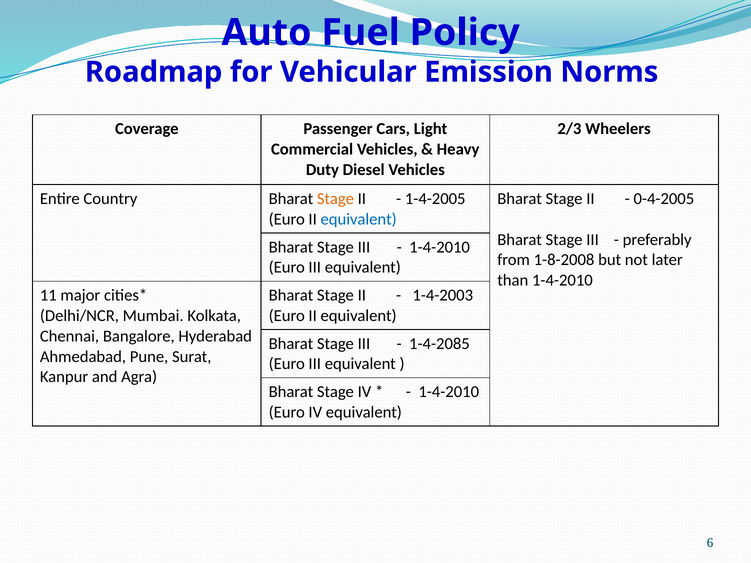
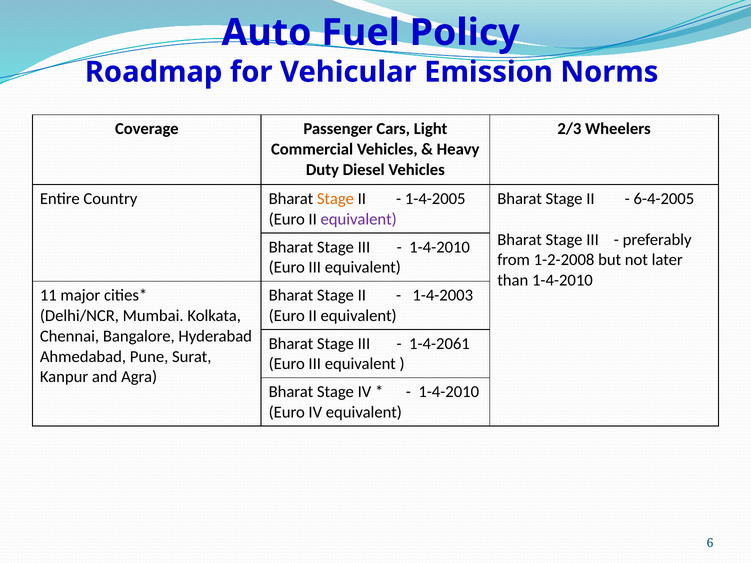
0-4-2005: 0-4-2005 -> 6-4-2005 (664, 199)
equivalent colour: blue -> purple (359, 219)
1-8-2008: 1-8-2008 -> 1-2-2008 (564, 260)
1-4-2085: 1-4-2085 -> 1-4-2061 (439, 344)
